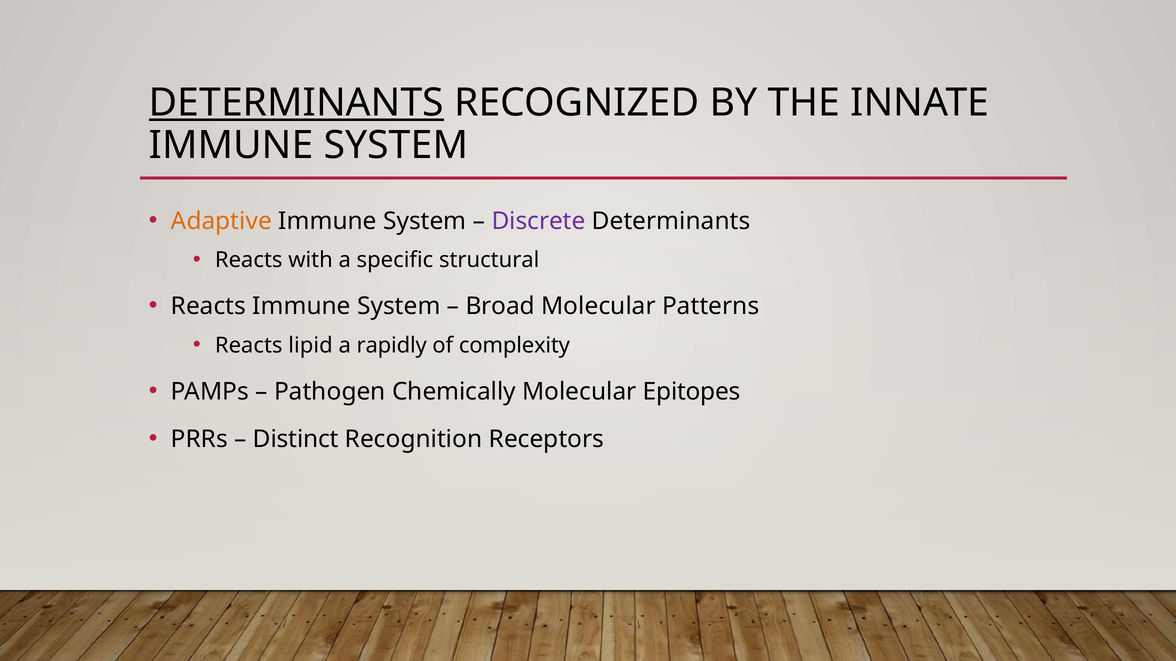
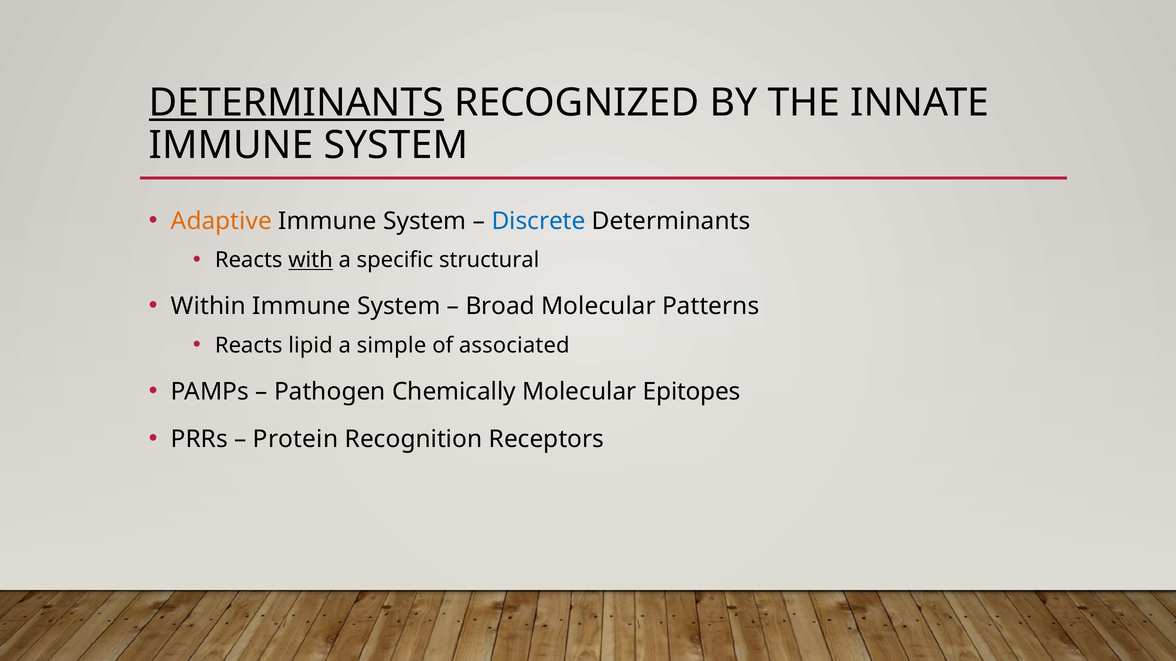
Discrete colour: purple -> blue (539, 221)
with underline: none -> present (311, 260)
Reacts: Reacts -> Within (208, 307)
rapidly: rapidly -> simple (391, 346)
complexity: complexity -> associated (514, 346)
Distinct: Distinct -> Protein (296, 439)
